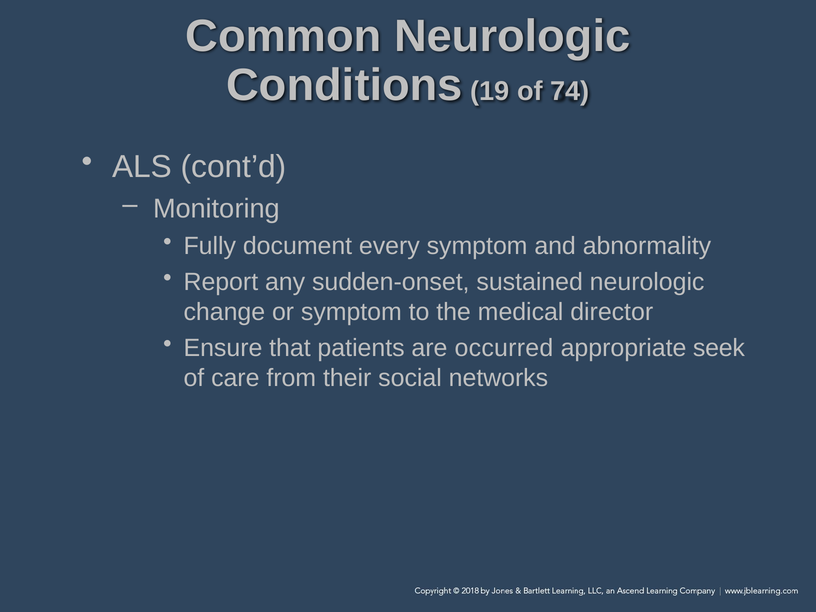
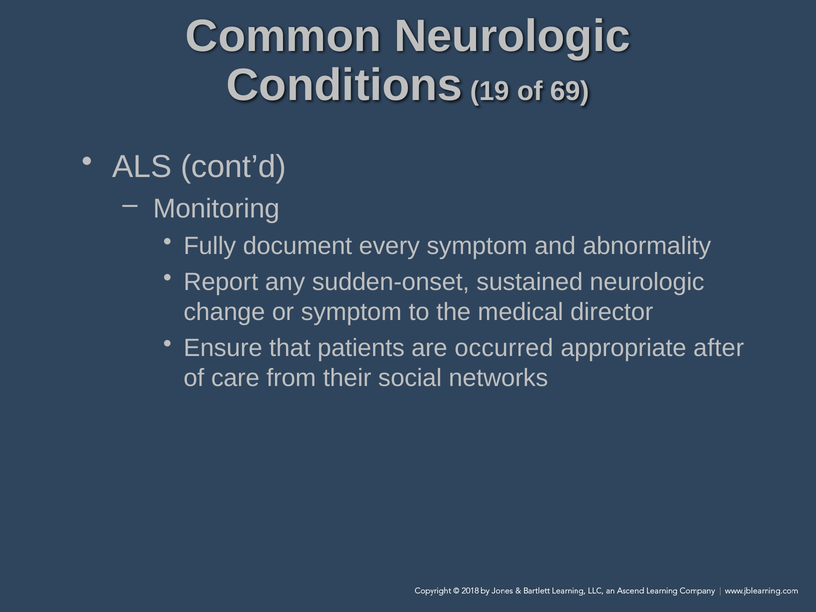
74: 74 -> 69 (570, 91)
seek: seek -> after (719, 348)
